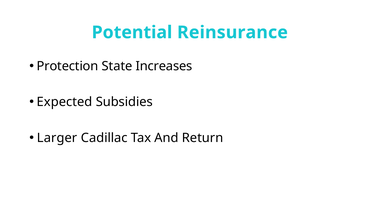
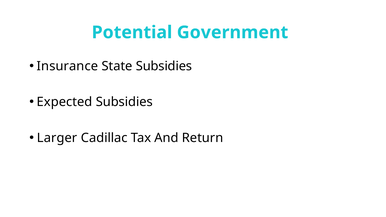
Reinsurance: Reinsurance -> Government (233, 32)
Protection: Protection -> Insurance (67, 66)
State Increases: Increases -> Subsidies (164, 66)
